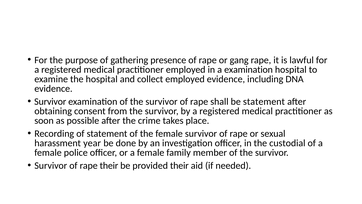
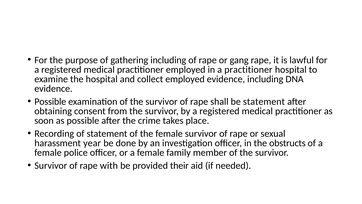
gathering presence: presence -> including (168, 60)
a examination: examination -> practitioner (248, 69)
Survivor: Survivor -> Possible (50, 101)
custodial: custodial -> obstructs (287, 143)
rape their: their -> with (109, 165)
